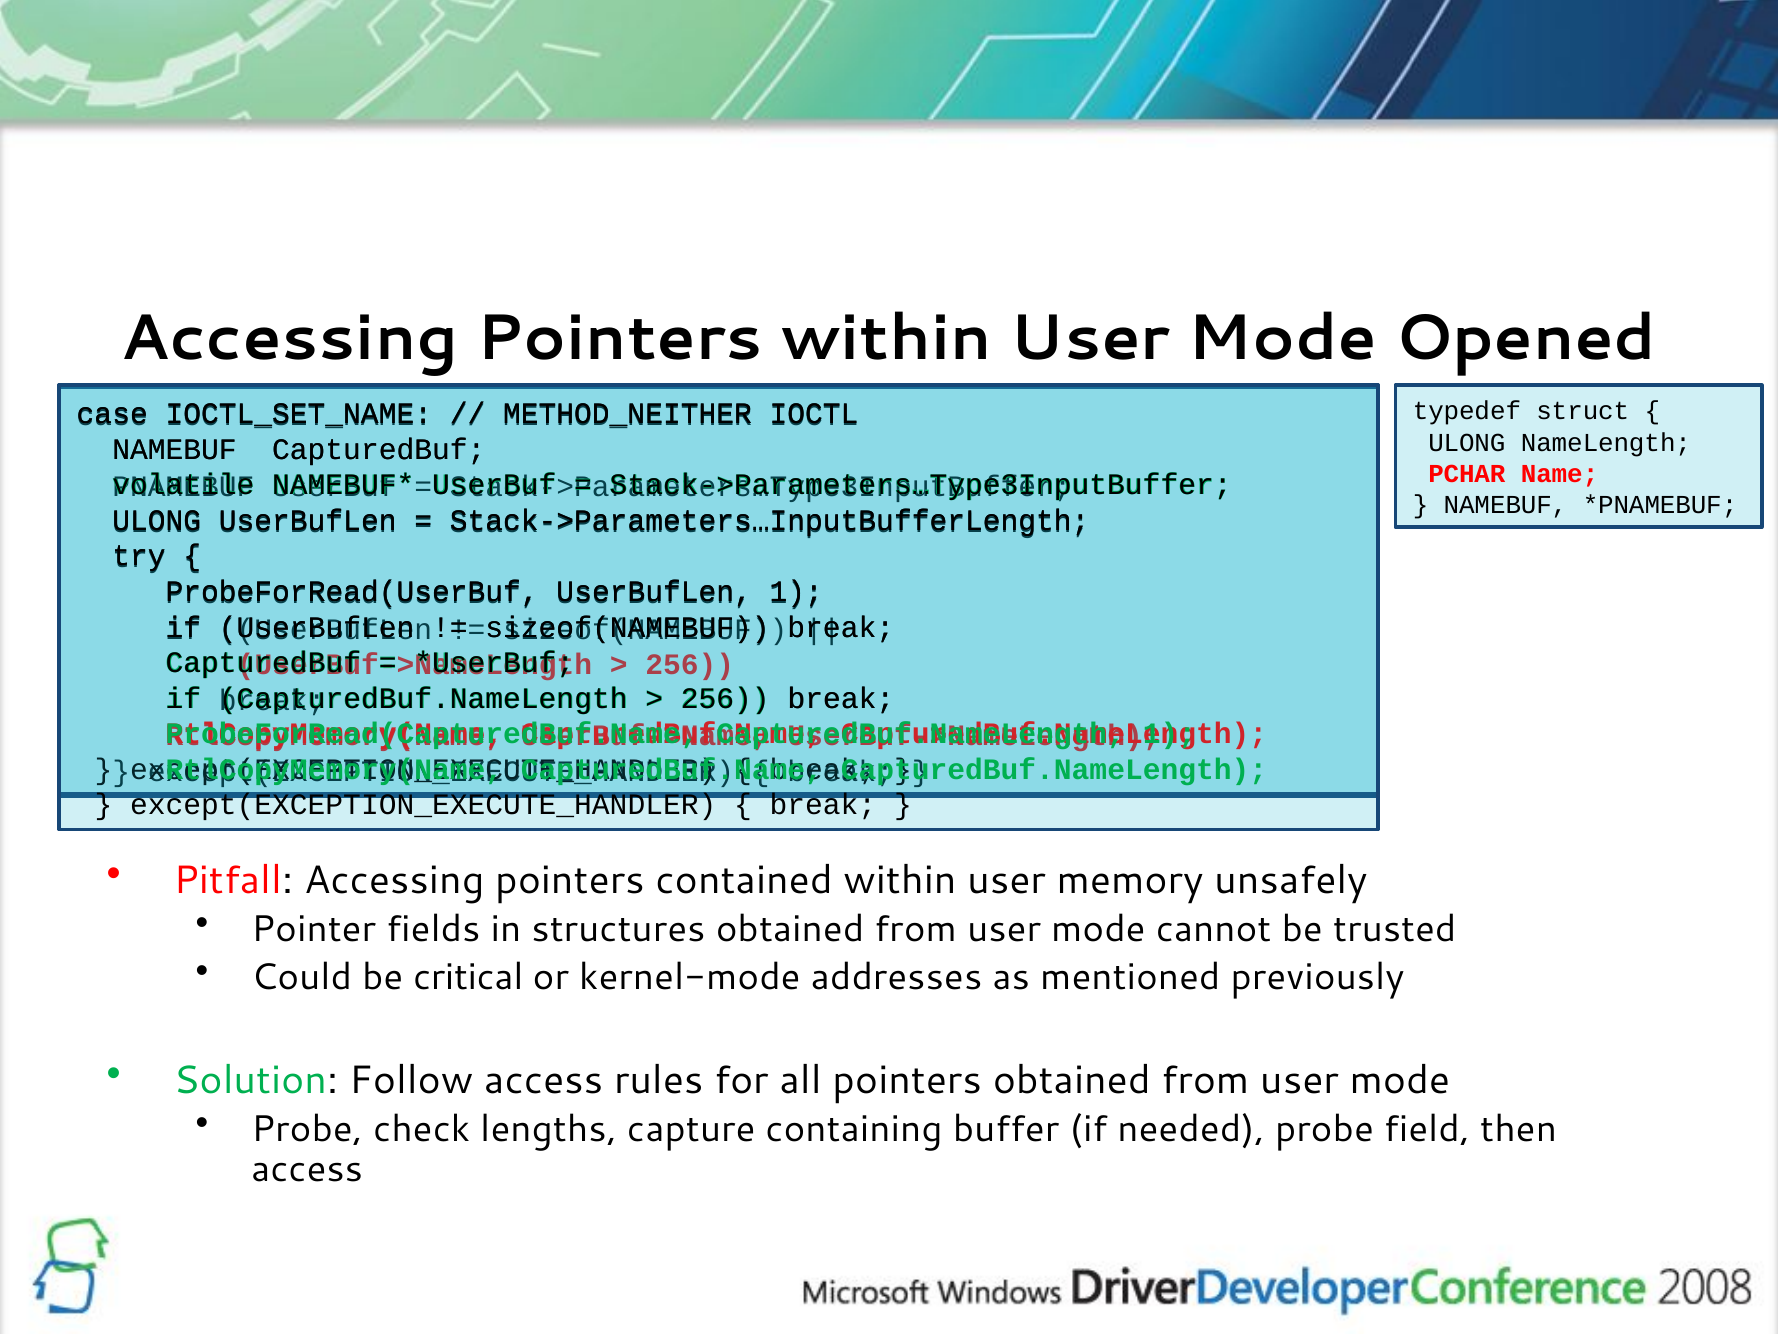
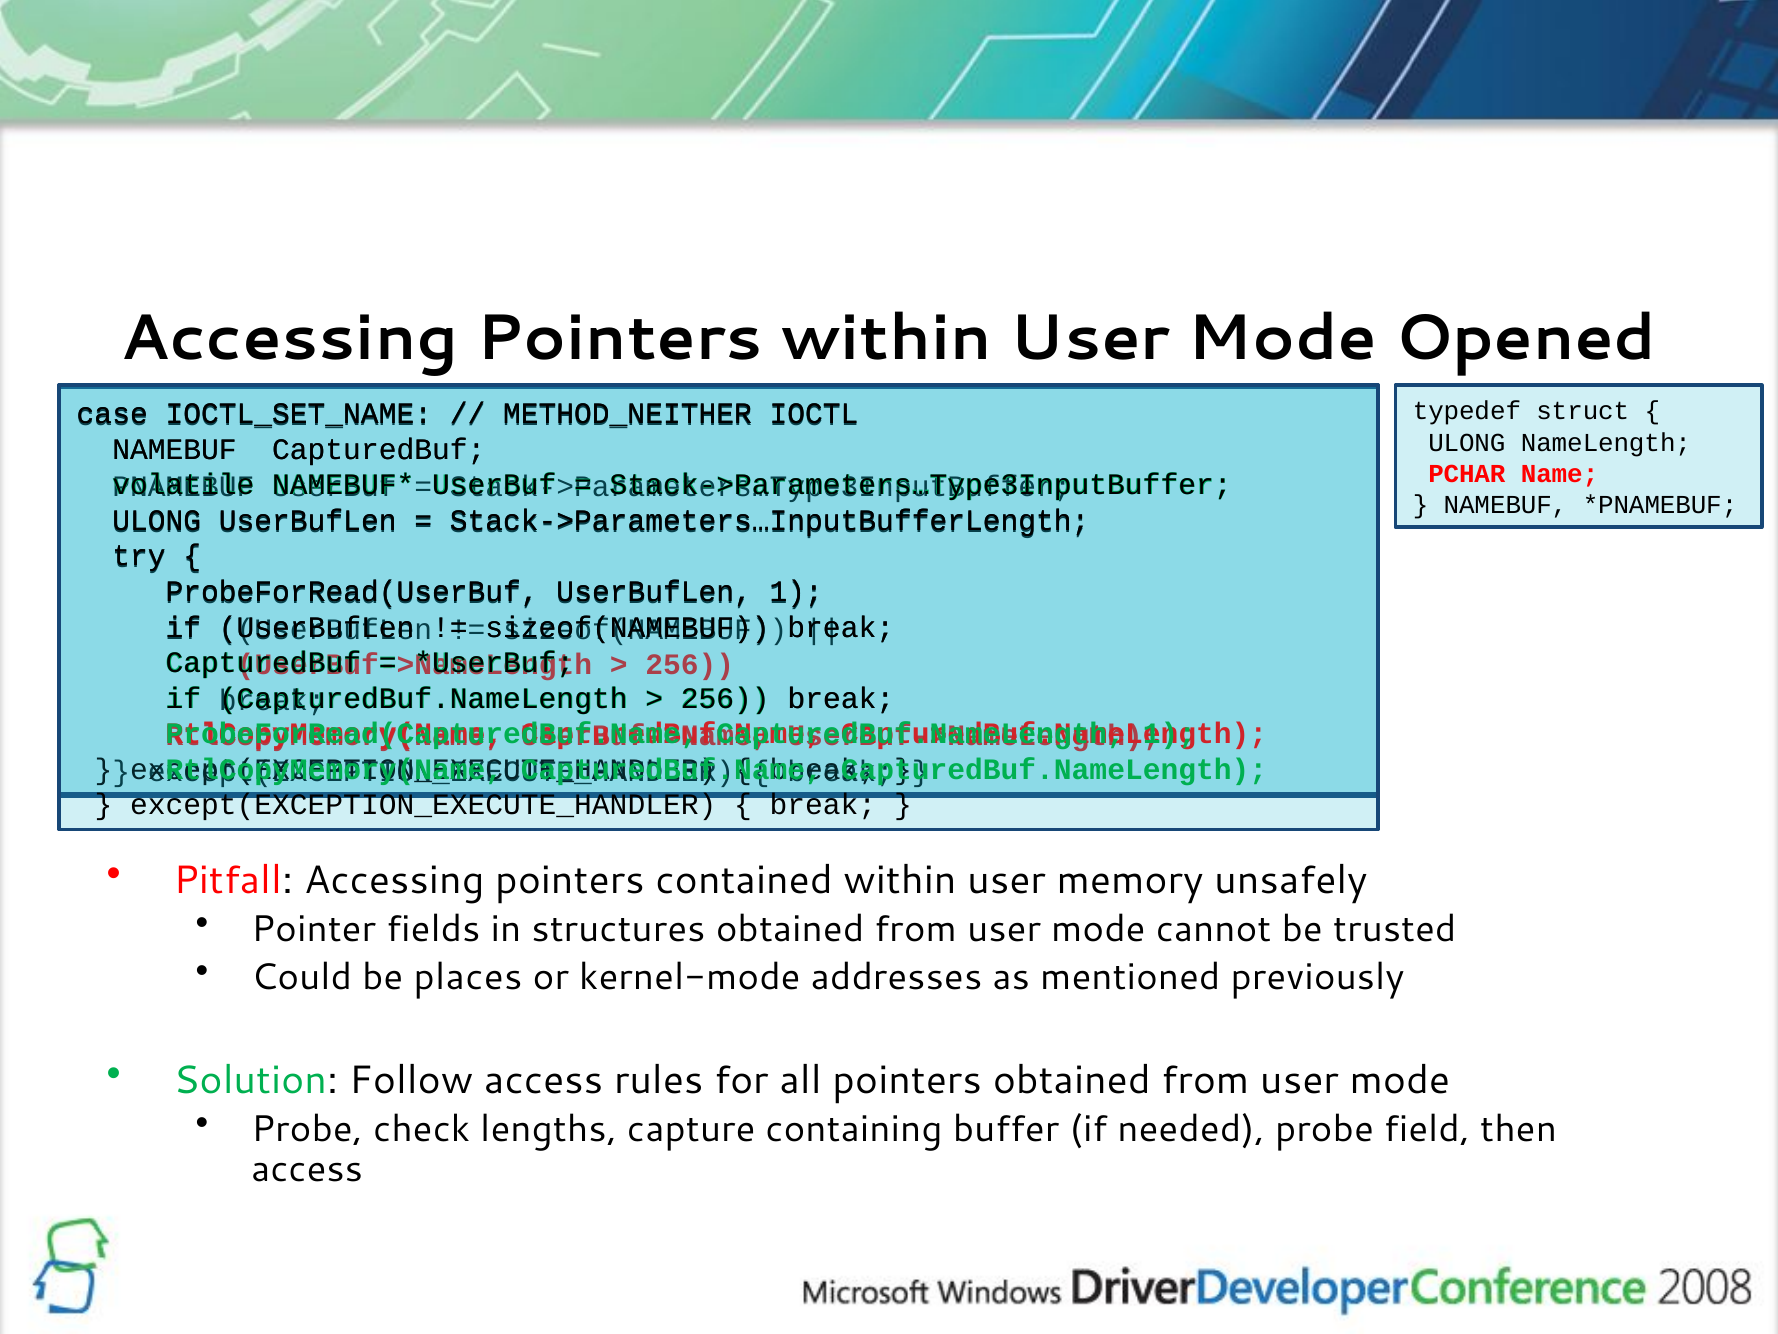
critical: critical -> places (468, 977)
